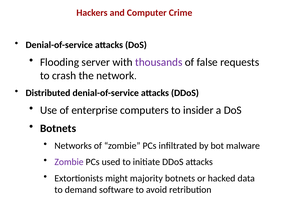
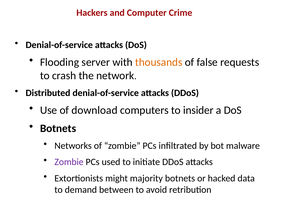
thousands colour: purple -> orange (159, 62)
enterprise: enterprise -> download (95, 110)
software: software -> between (116, 190)
